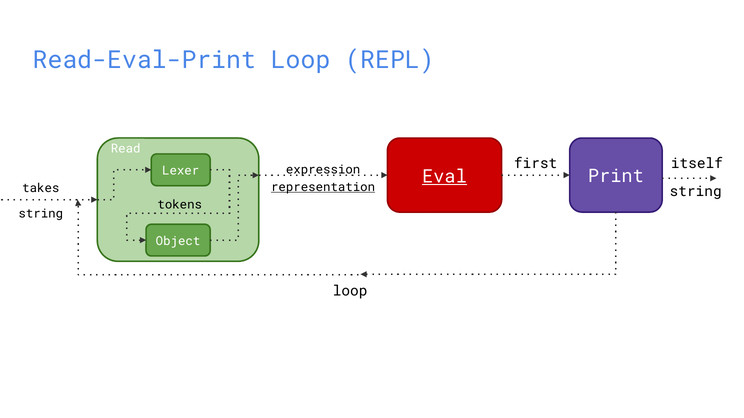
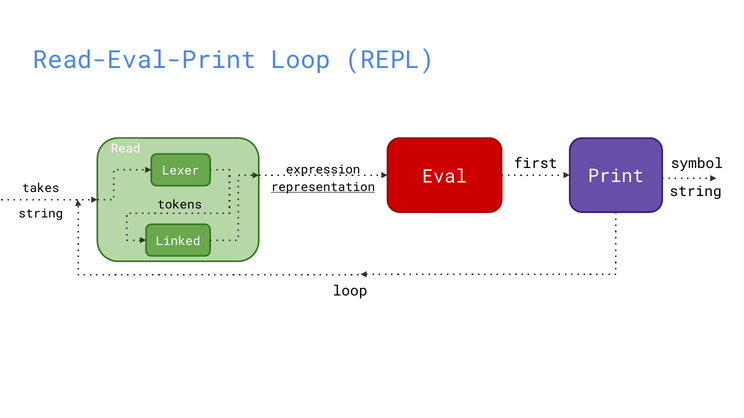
itself: itself -> symbol (697, 164)
Eval underline: present -> none (444, 177)
Object: Object -> Linked (178, 241)
